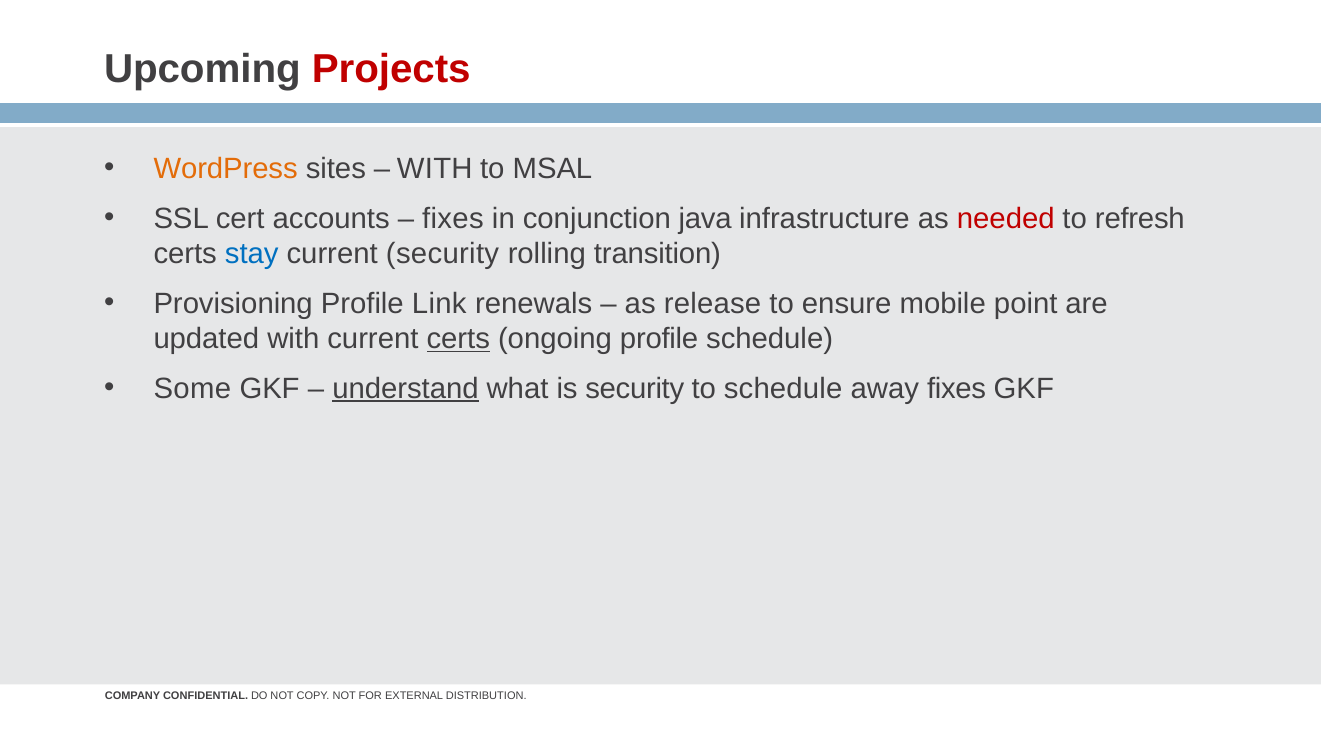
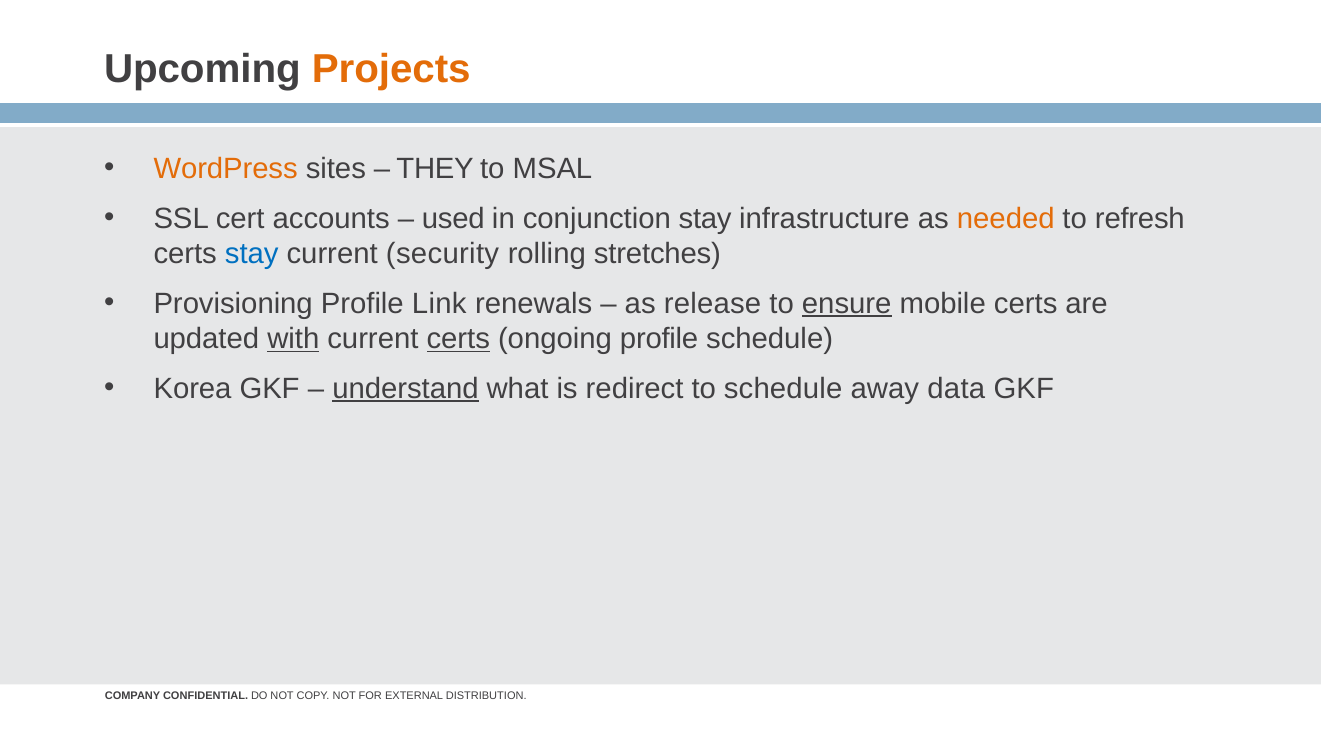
Projects colour: red -> orange (391, 69)
WITH: WITH -> THEY (435, 169)
fixes: fixes -> used (453, 219)
conjunction java: java -> stay (705, 219)
needed colour: red -> orange (1006, 219)
transition: transition -> stretches (657, 254)
ensure underline: none -> present (847, 304)
mobile point: point -> certs (1026, 304)
with underline: none -> present (293, 339)
Some: Some -> Korea (193, 389)
is security: security -> redirect (635, 389)
away fixes: fixes -> data (956, 389)
